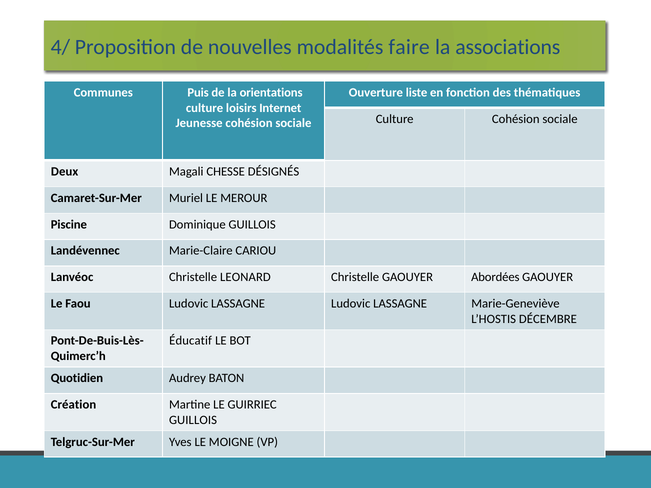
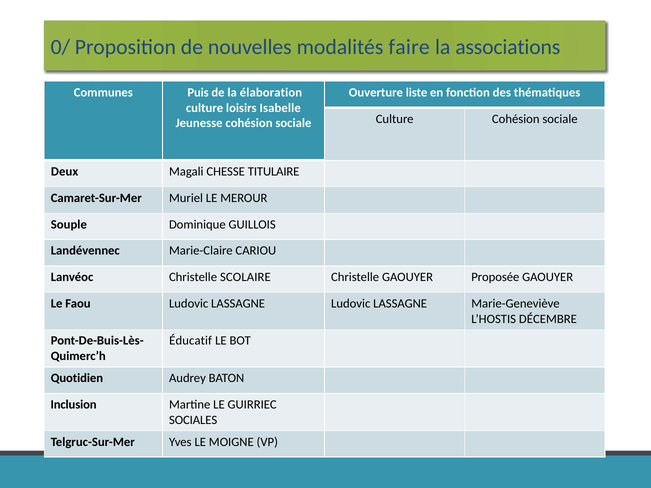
4/: 4/ -> 0/ (60, 47)
orientations: orientations -> élaboration (271, 92)
Internet: Internet -> Isabelle (280, 108)
DÉSIGNÉS: DÉSIGNÉS -> TITULAIRE (274, 172)
Piscine: Piscine -> Souple (69, 224)
LEONARD: LEONARD -> SCOLAIRE (245, 277)
Abordées: Abordées -> Proposée (495, 277)
Création: Création -> Inclusion (74, 405)
GUILLOIS: GUILLOIS -> SOCIALES (193, 420)
